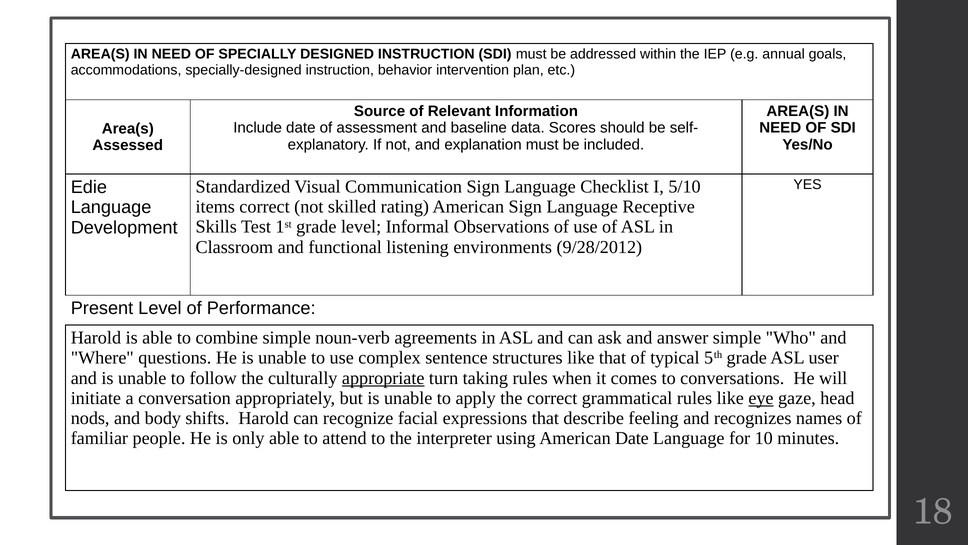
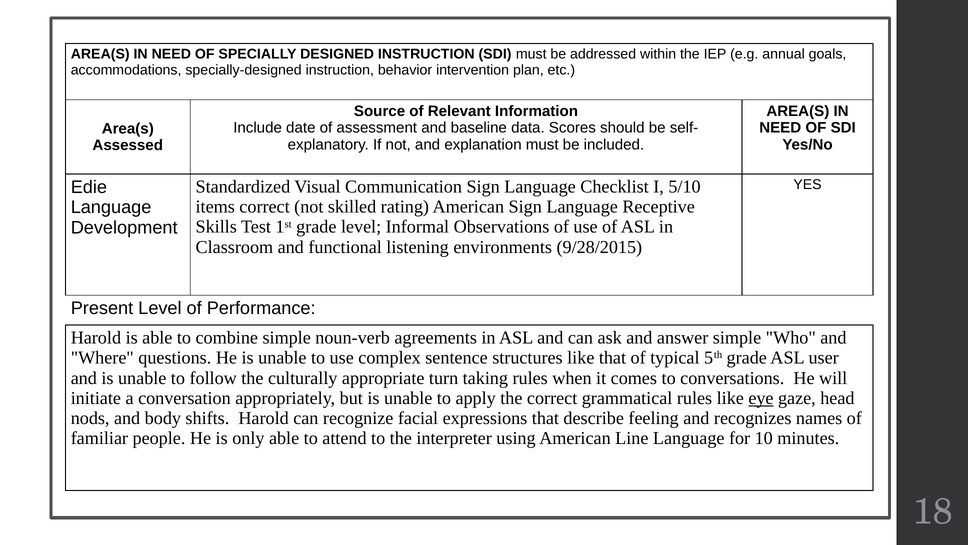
9/28/2012: 9/28/2012 -> 9/28/2015 (599, 247)
appropriate underline: present -> none (383, 378)
American Date: Date -> Line (632, 438)
